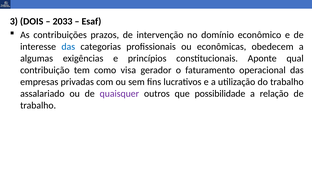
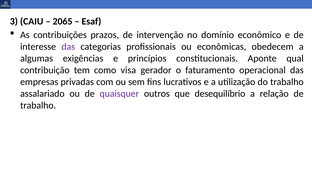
DOIS: DOIS -> CAIU (32, 21)
2033: 2033 -> 2065 (63, 21)
das colour: blue -> purple (68, 47)
possibilidade: possibilidade -> desequilíbrio (220, 93)
